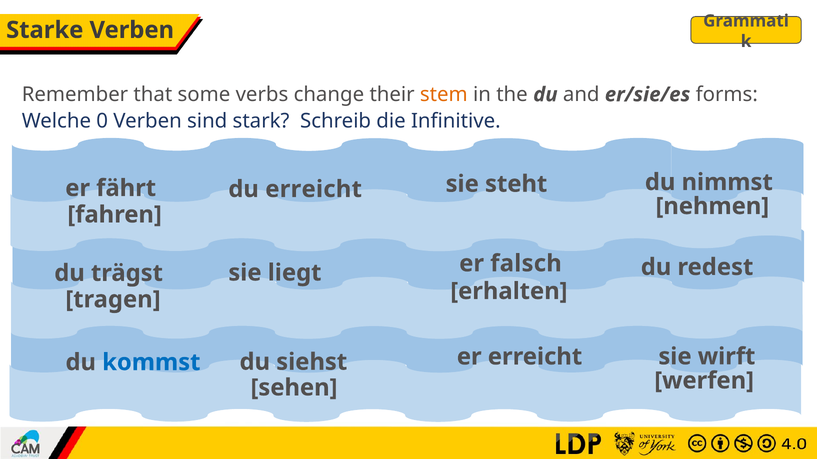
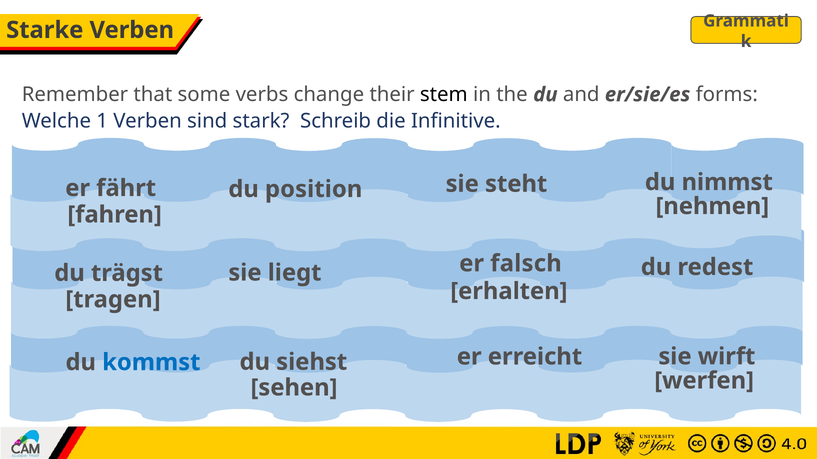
stem colour: orange -> black (444, 95)
0: 0 -> 1 (102, 121)
du erreicht: erreicht -> position (314, 189)
